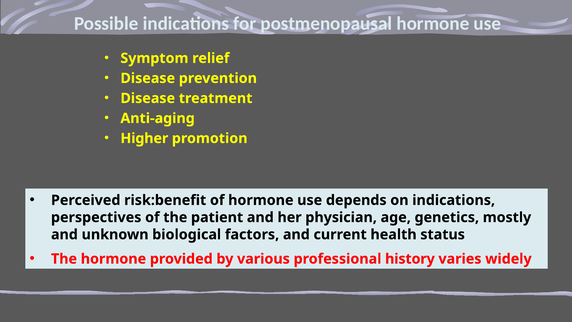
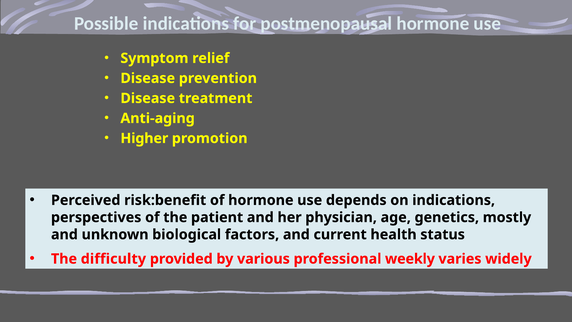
The hormone: hormone -> difficulty (113, 259)
history: history -> weekly (410, 259)
